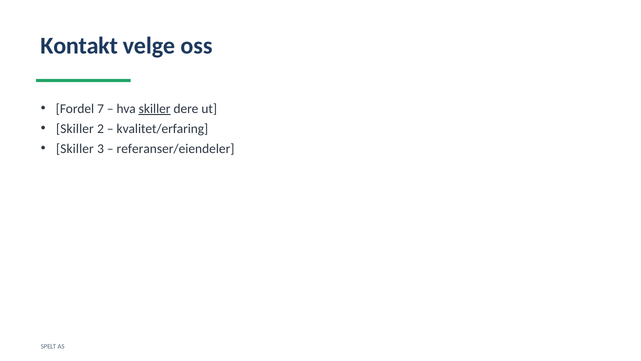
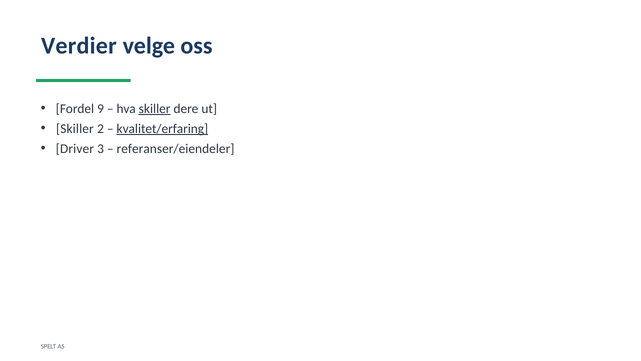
Kontakt: Kontakt -> Verdier (79, 46)
7: 7 -> 9 (101, 109)
kvalitet/erfaring underline: none -> present (162, 129)
Skiller: Skiller -> Driver (75, 149)
